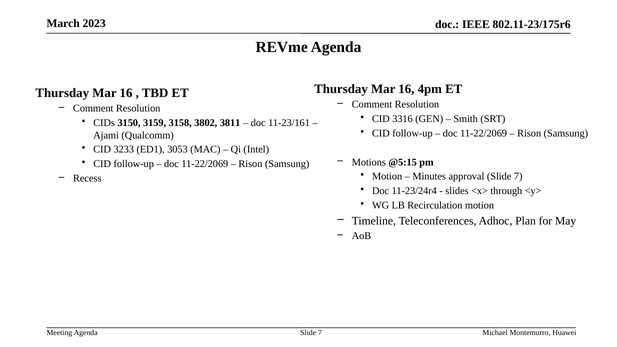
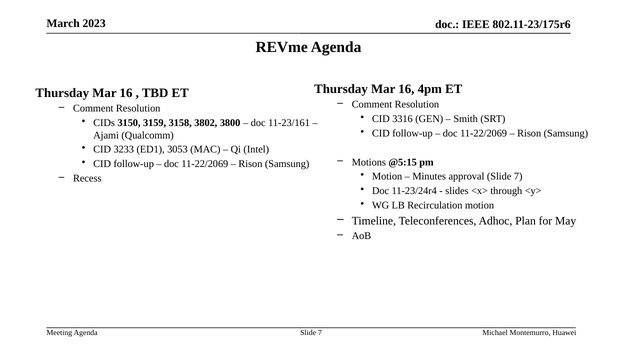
3811: 3811 -> 3800 (230, 123)
